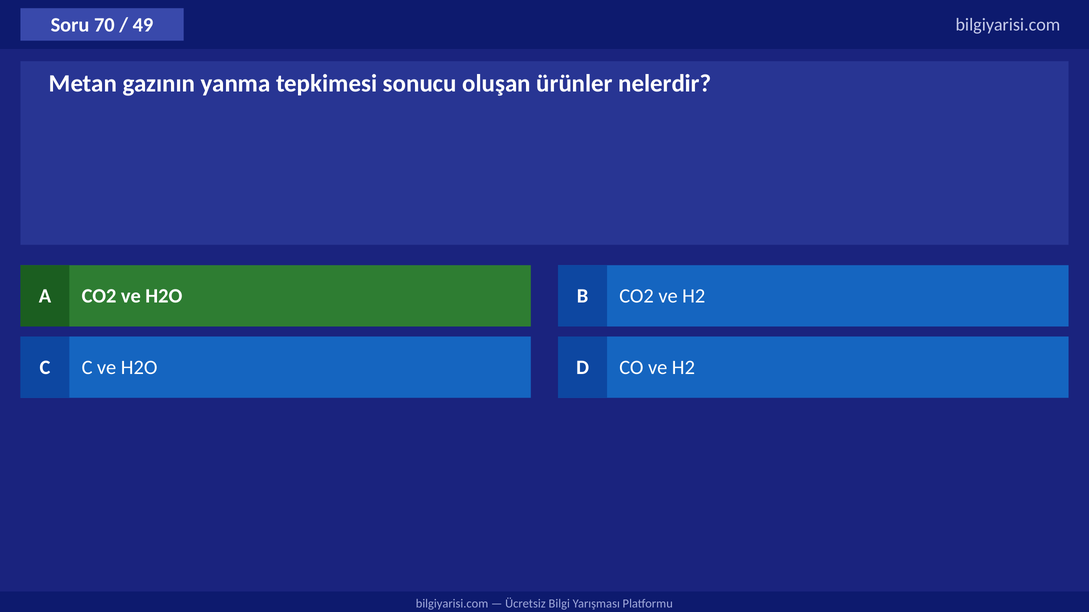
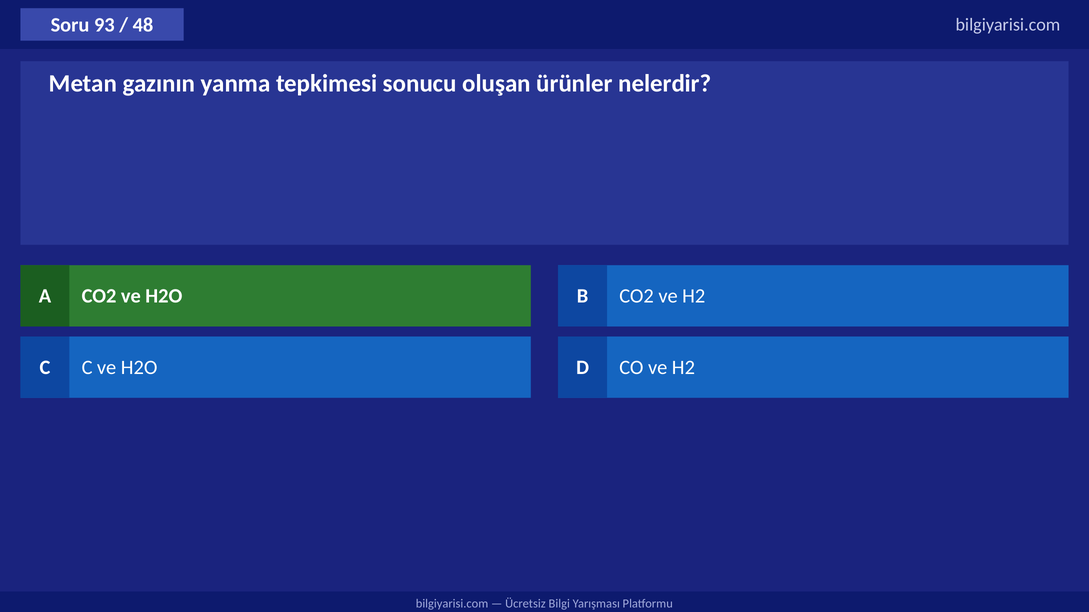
70: 70 -> 93 (104, 25)
49: 49 -> 48 (143, 25)
